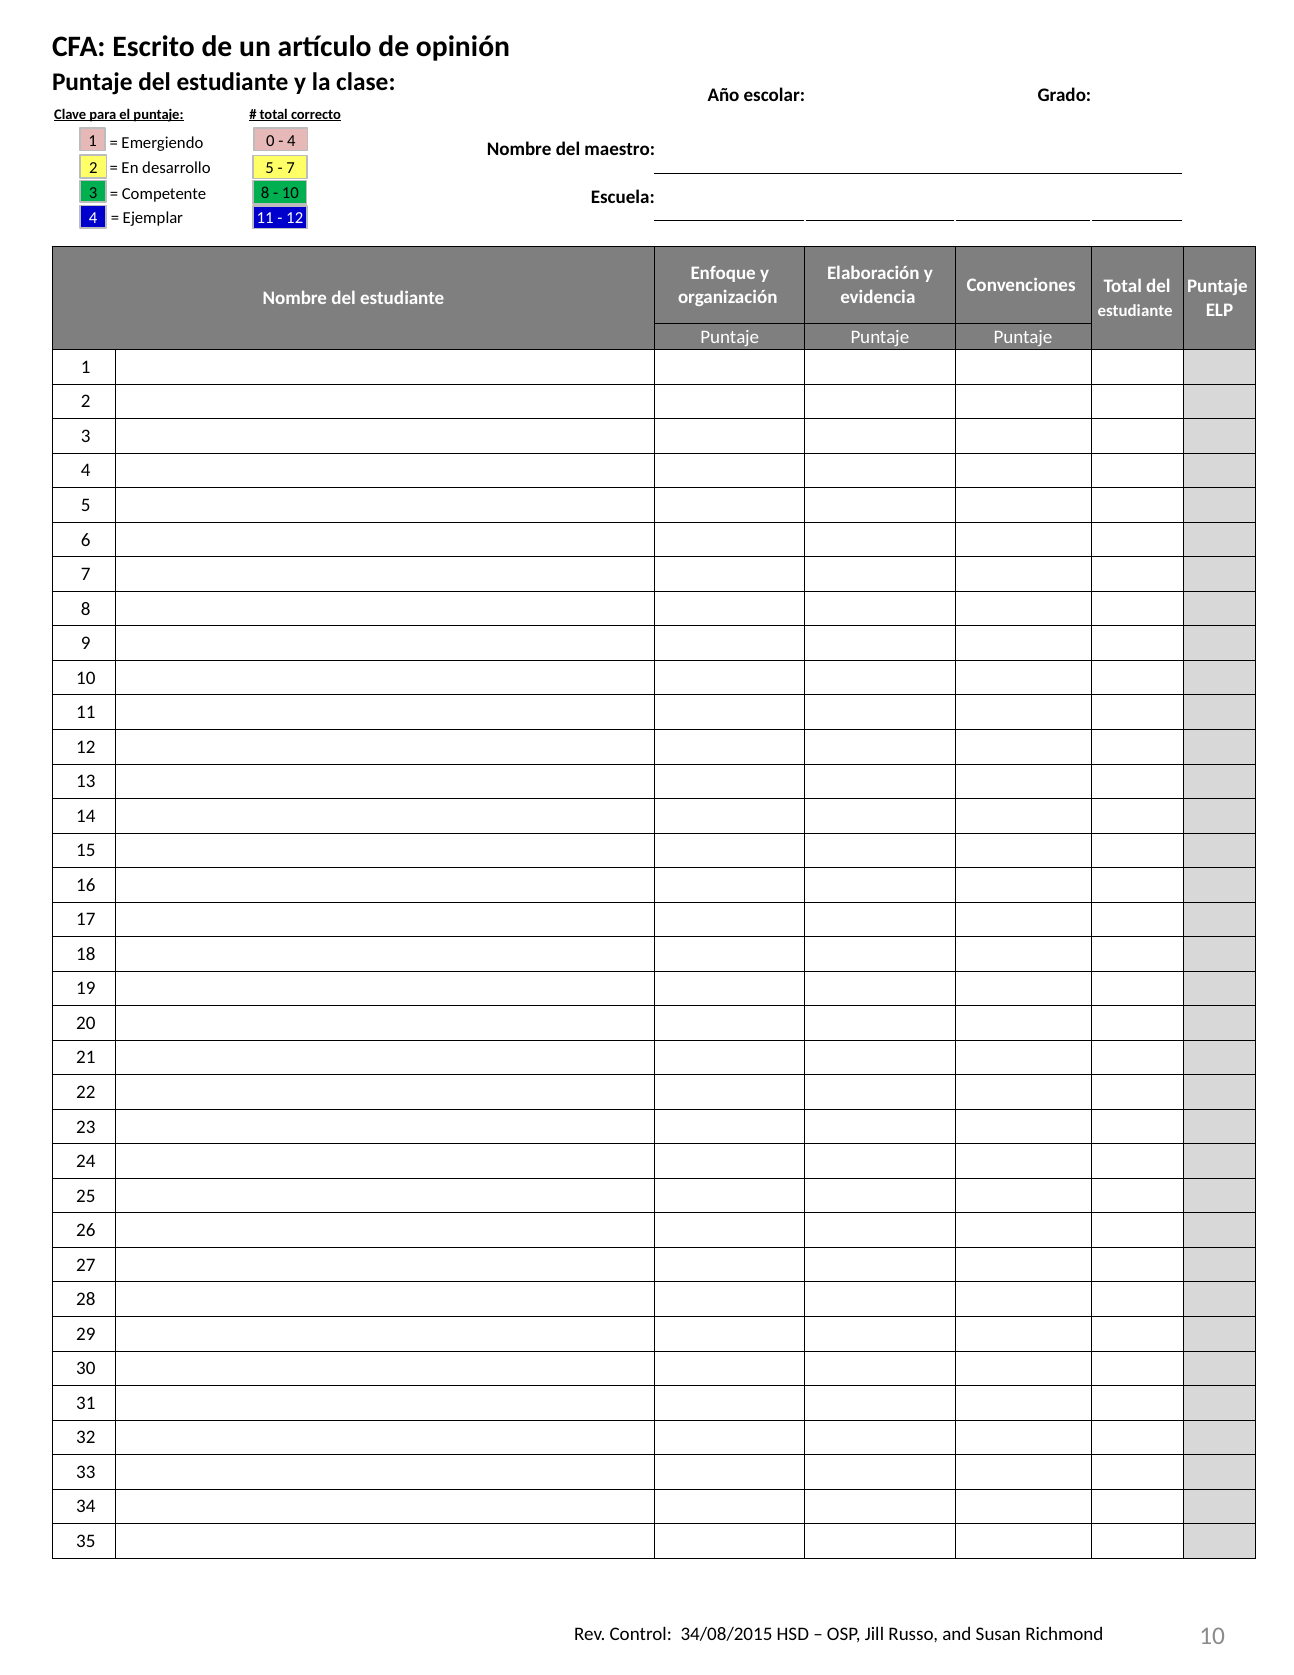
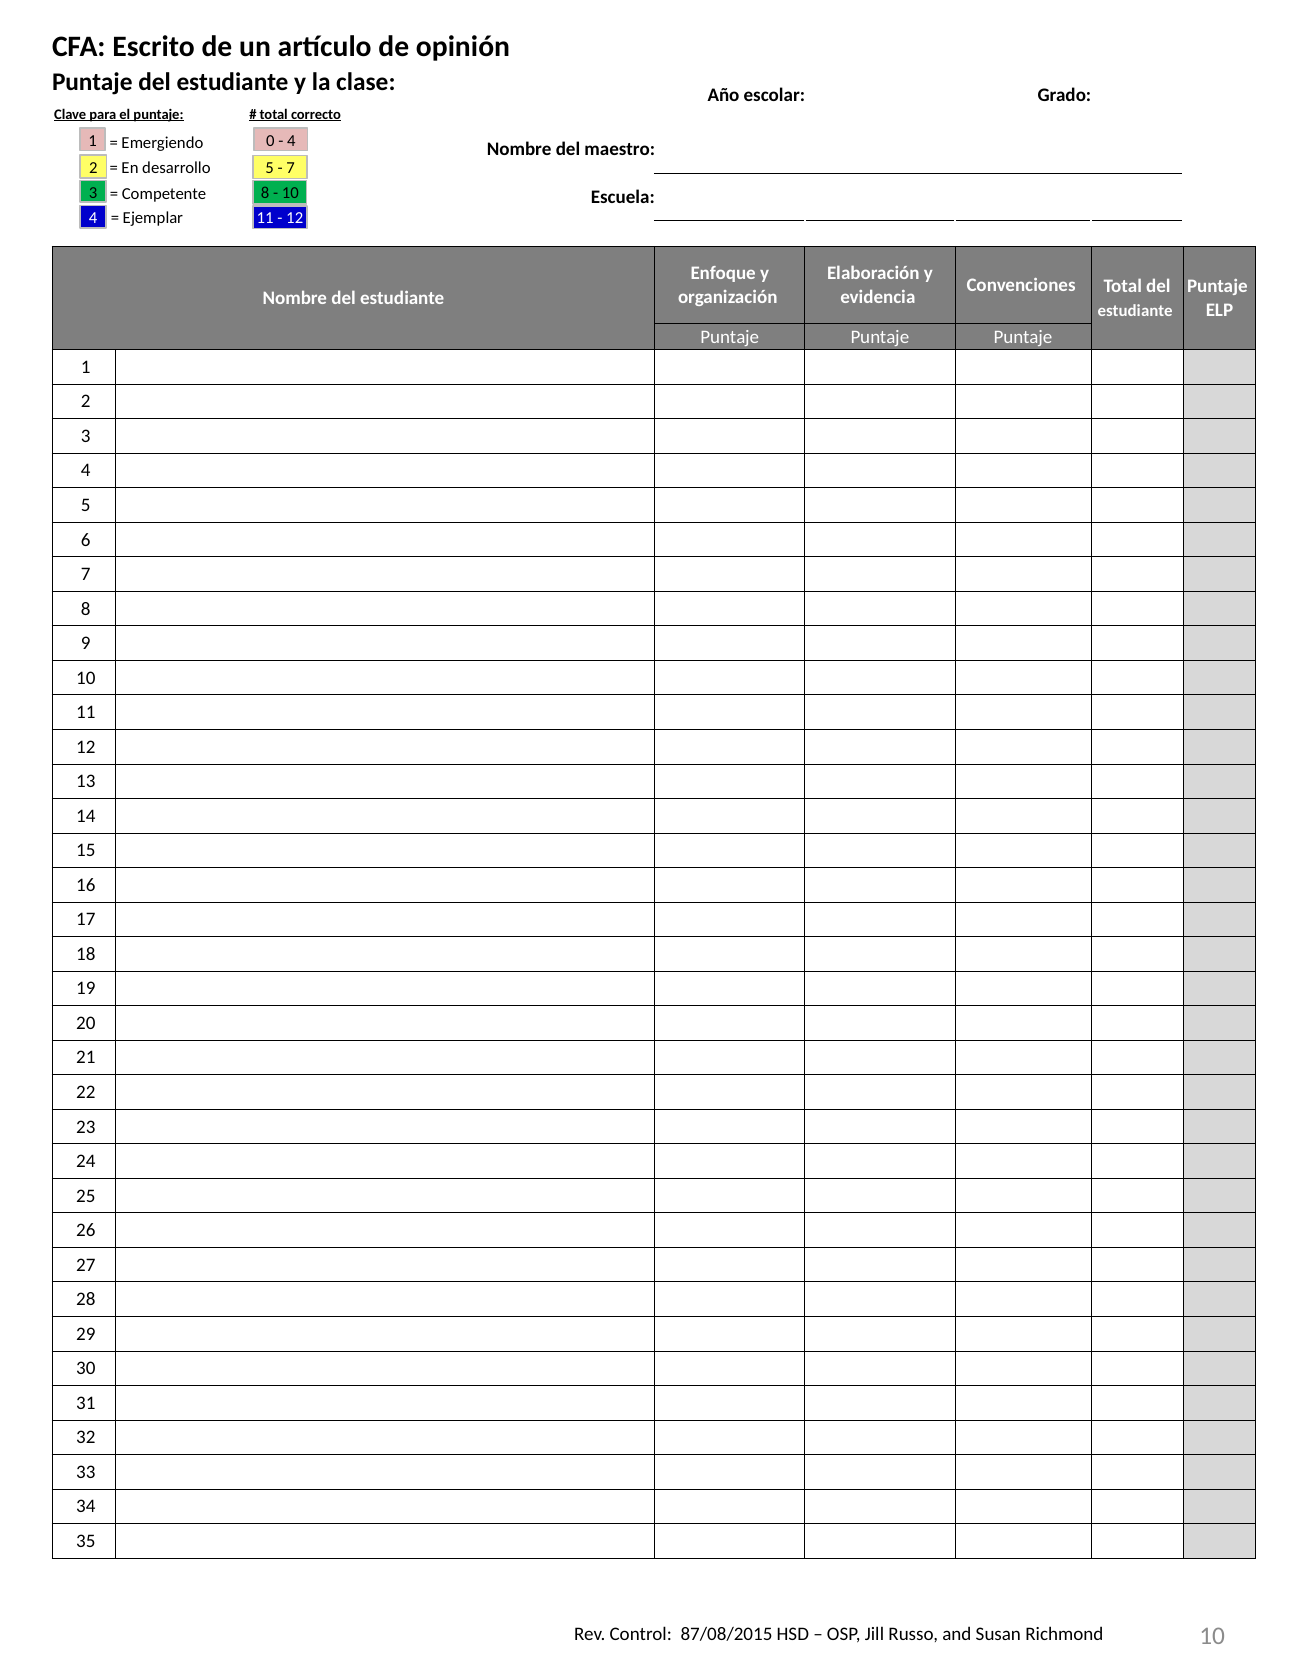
34/08/2015: 34/08/2015 -> 87/08/2015 (727, 1634)
